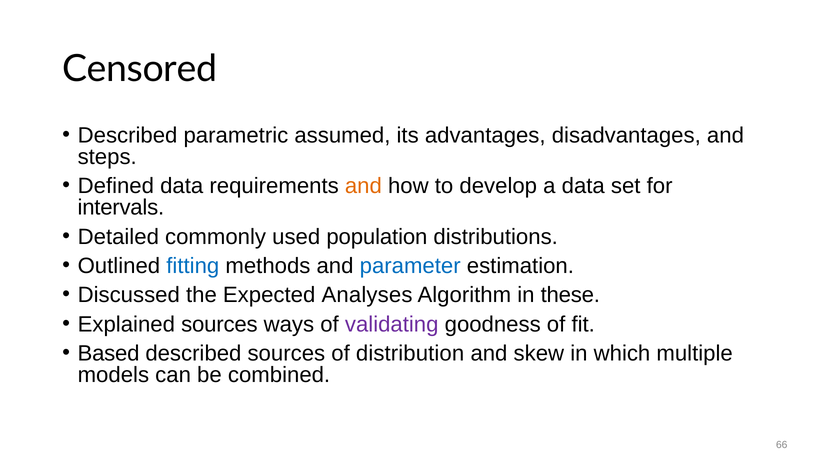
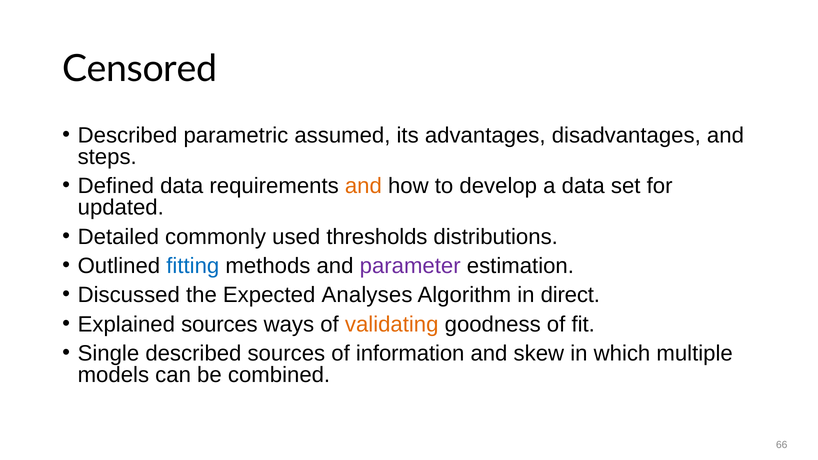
intervals: intervals -> updated (121, 208)
population: population -> thresholds (377, 237)
parameter colour: blue -> purple (410, 266)
these: these -> direct (570, 295)
validating colour: purple -> orange (392, 324)
Based: Based -> Single (108, 354)
distribution: distribution -> information (410, 354)
